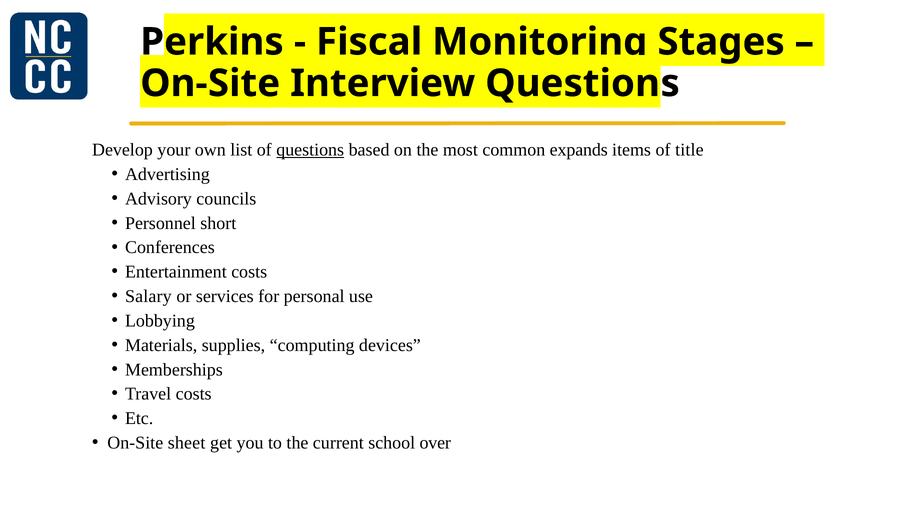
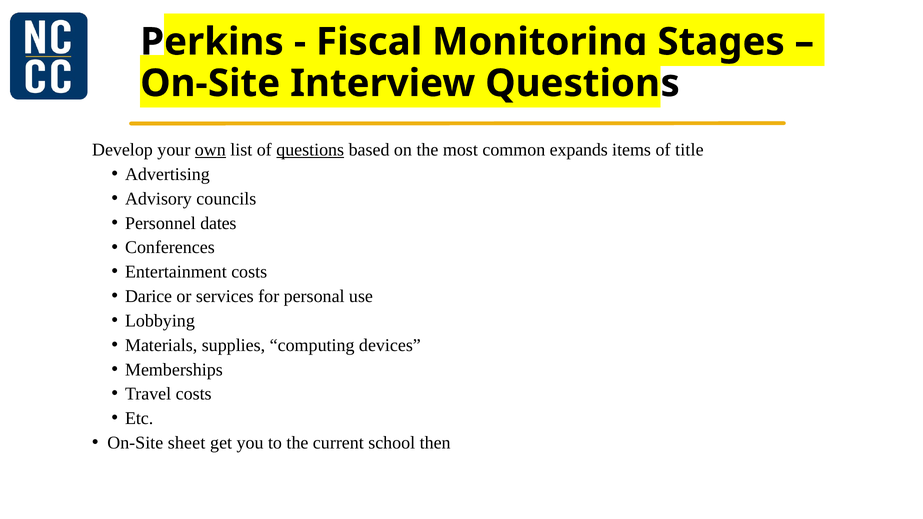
own underline: none -> present (210, 150)
short: short -> dates (218, 223)
Salary: Salary -> Darice (149, 296)
over: over -> then (435, 443)
